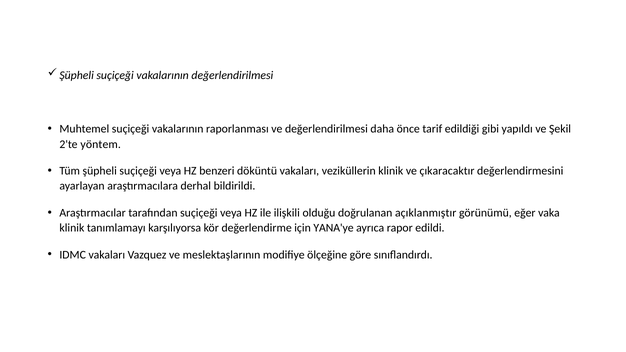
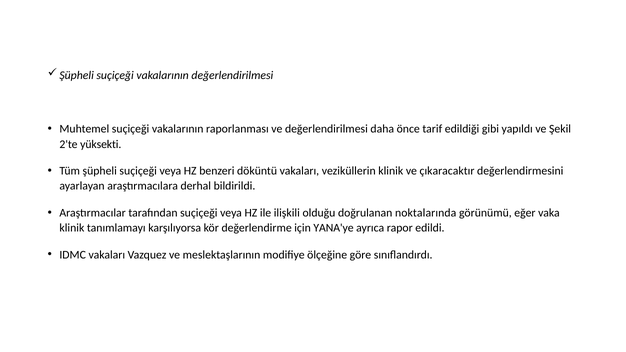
yöntem: yöntem -> yüksekti (101, 144)
açıklanmıştır: açıklanmıştır -> noktalarında (426, 213)
